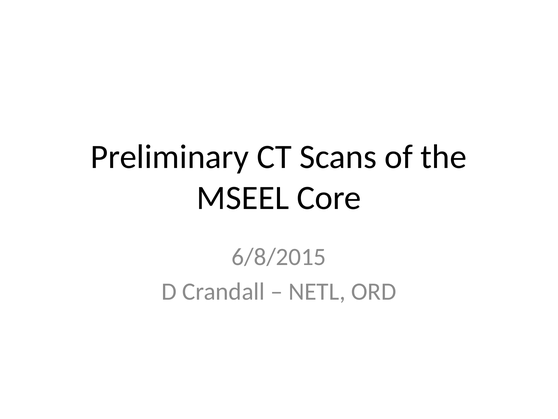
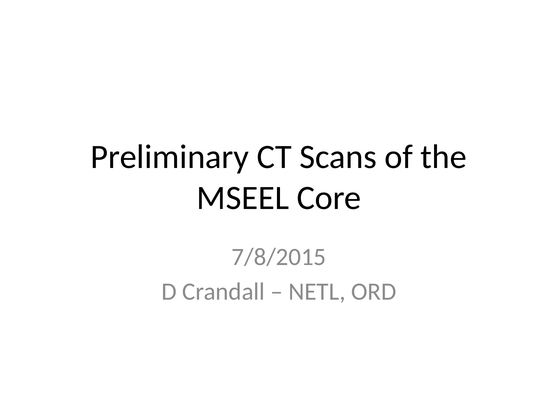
6/8/2015: 6/8/2015 -> 7/8/2015 (279, 257)
